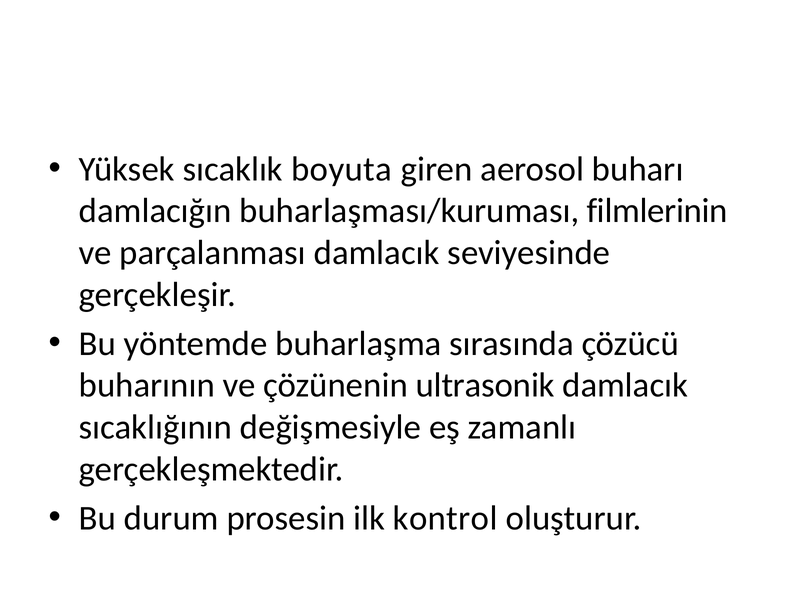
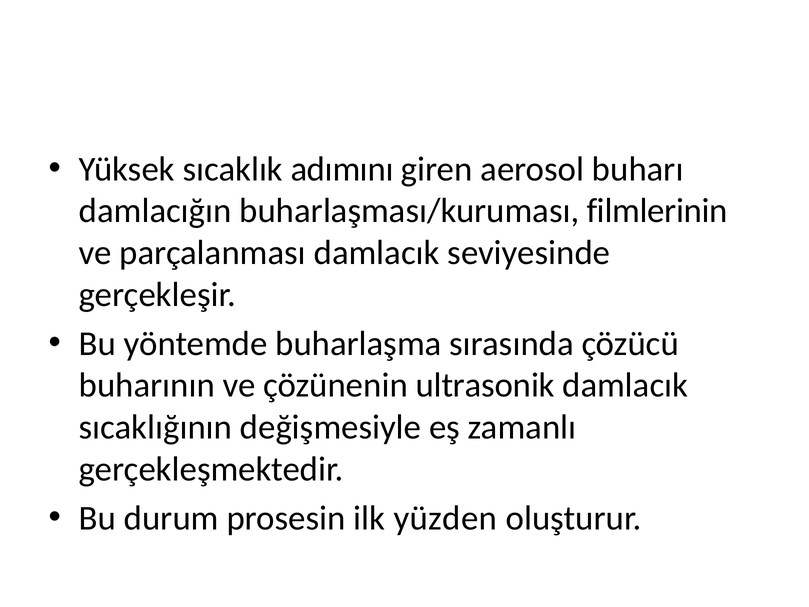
boyuta: boyuta -> adımını (342, 169)
kontrol: kontrol -> yüzden (445, 518)
